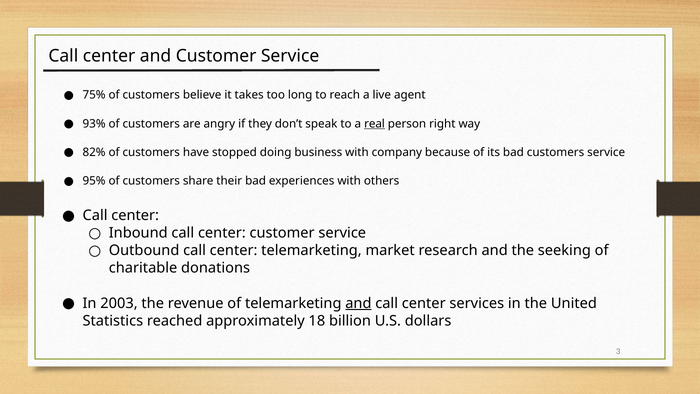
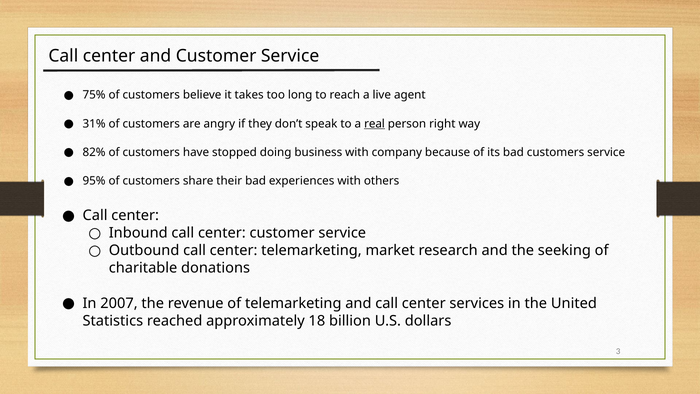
93%: 93% -> 31% (94, 124)
2003: 2003 -> 2007 (119, 303)
and underline: present -> none (358, 303)
